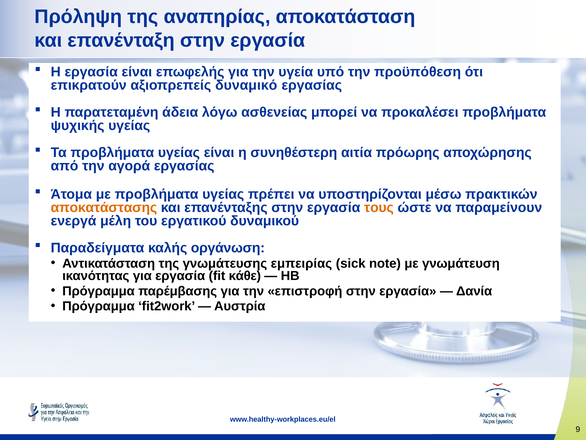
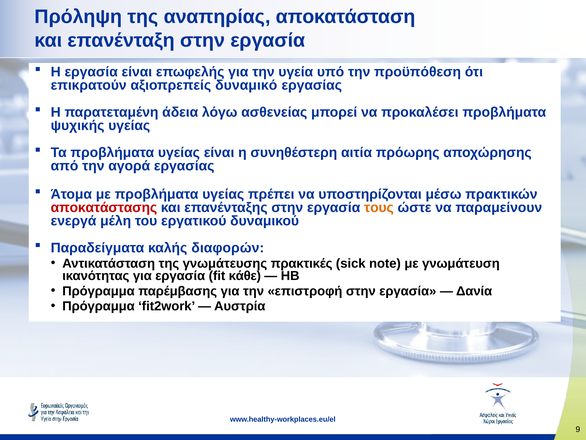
αποκατάστασης colour: orange -> red (104, 207)
οργάνωση: οργάνωση -> διαφορών (228, 248)
εμπειρίας: εμπειρίας -> πρακτικές (302, 263)
